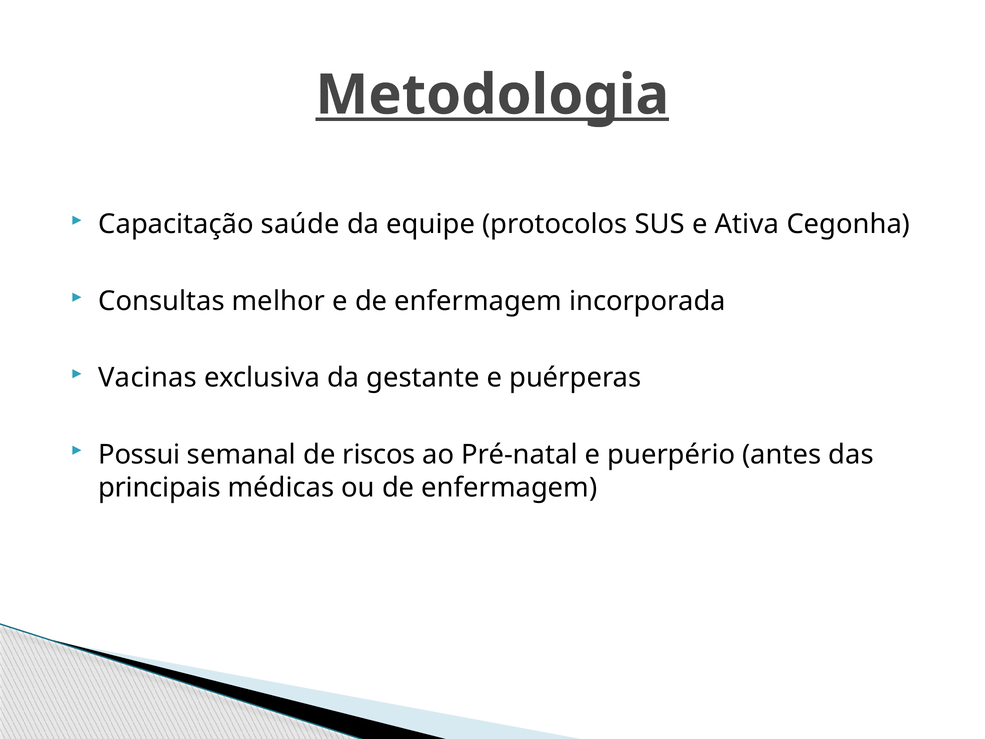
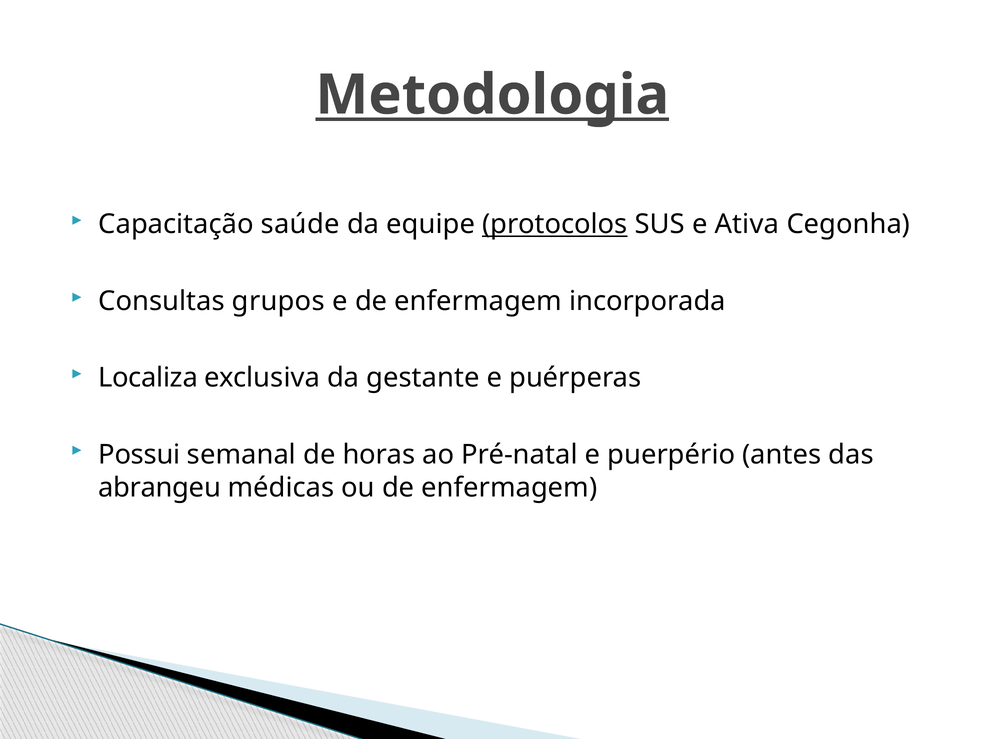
protocolos underline: none -> present (555, 224)
melhor: melhor -> grupos (278, 301)
Vacinas: Vacinas -> Localiza (148, 378)
riscos: riscos -> horas (379, 454)
principais: principais -> abrangeu (160, 487)
